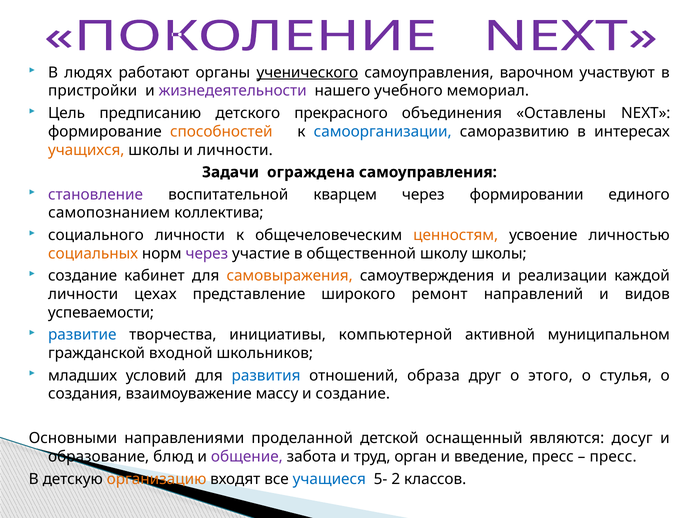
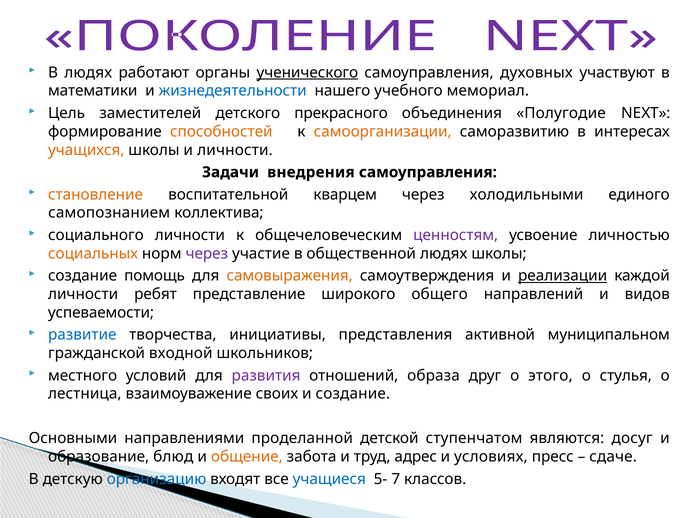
варочном: варочном -> духовных (536, 73)
пристройки: пристройки -> математики (93, 91)
жизнедеятельности colour: purple -> blue (233, 91)
предписанию: предписанию -> заместителей (150, 113)
Оставлены: Оставлены -> Полугодие (561, 113)
самоорганизации colour: blue -> orange (383, 132)
ограждена: ограждена -> внедрения (311, 172)
становление colour: purple -> orange (96, 195)
формировании: формировании -> холодильными (527, 195)
ценностям colour: orange -> purple (456, 235)
общественной школу: школу -> людях (444, 254)
кабинет: кабинет -> помощь (155, 276)
реализации underline: none -> present (563, 276)
цехах: цехах -> ребят (156, 294)
ремонт: ремонт -> общего (440, 294)
компьютерной: компьютерной -> представления (396, 335)
младших: младших -> местного (83, 376)
развития colour: blue -> purple (266, 376)
создания: создания -> лестница (85, 394)
массу: массу -> своих (277, 394)
оснащенный: оснащенный -> ступенчатом (474, 439)
общение colour: purple -> orange (247, 457)
орган: орган -> адрес (416, 457)
введение: введение -> условиях (491, 457)
пресс: пресс -> сдаче (613, 457)
организацию colour: orange -> blue (157, 479)
2: 2 -> 7 (396, 479)
